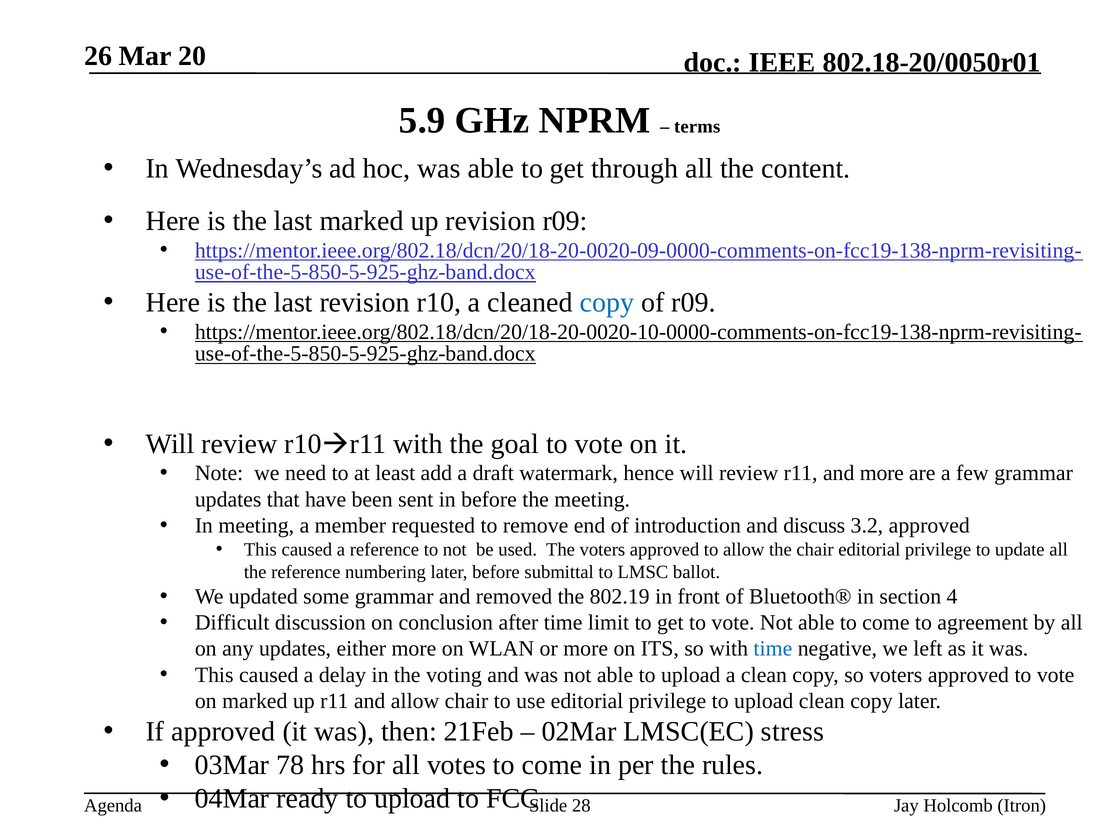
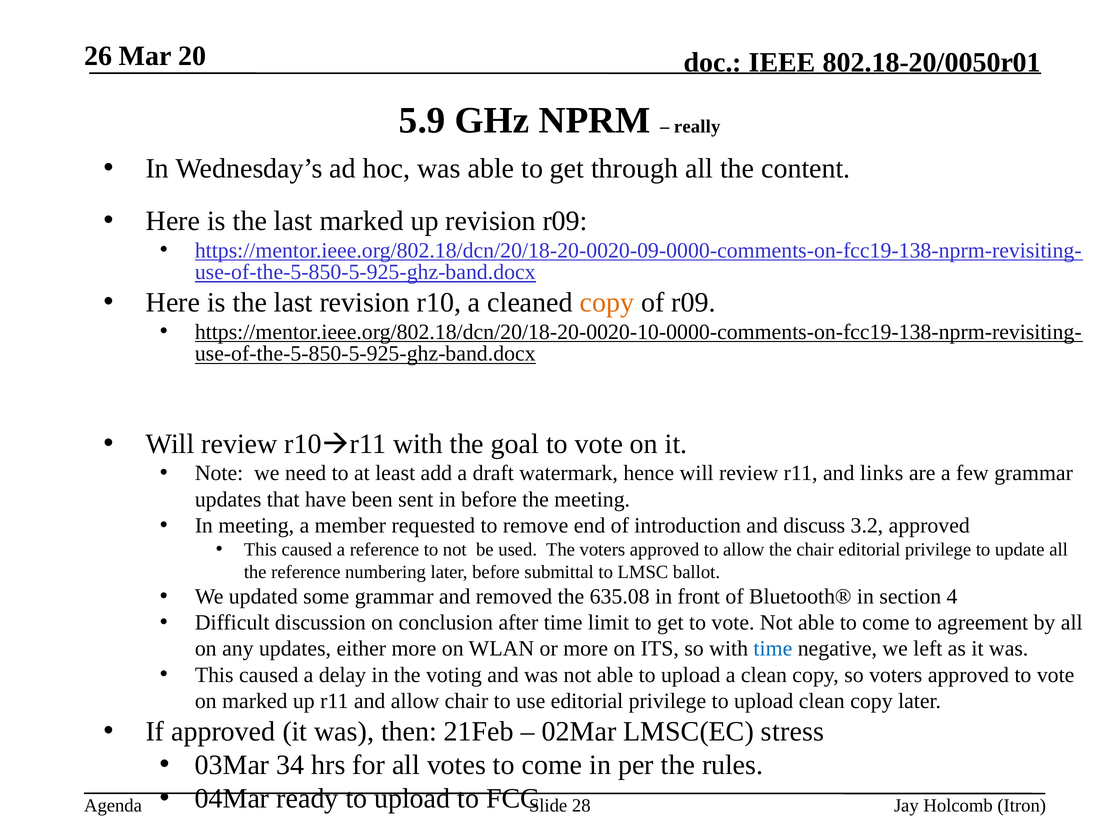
terms: terms -> really (697, 126)
copy colour: blue -> orange (607, 303)
and more: more -> links (882, 473)
802.19: 802.19 -> 635.08 (620, 596)
78: 78 -> 34 (290, 765)
